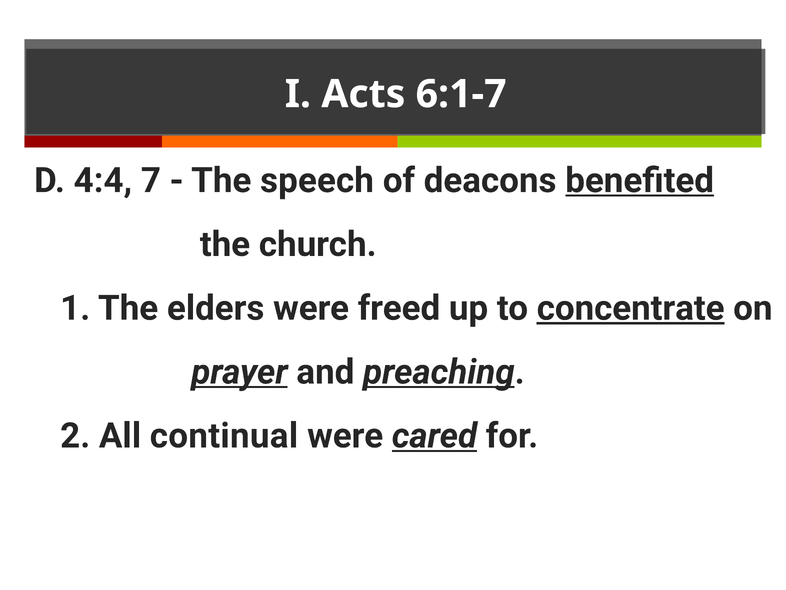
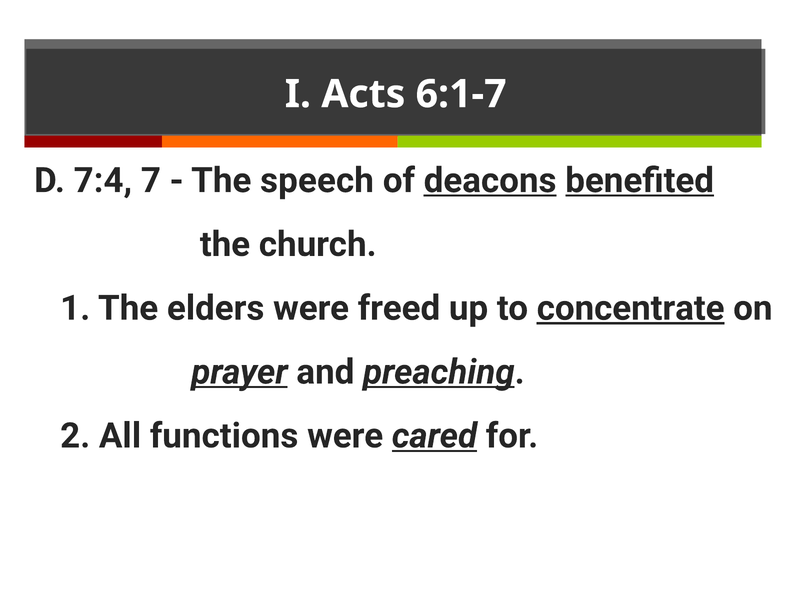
4:4: 4:4 -> 7:4 (103, 180)
deacons underline: none -> present (490, 180)
continual: continual -> functions (224, 436)
